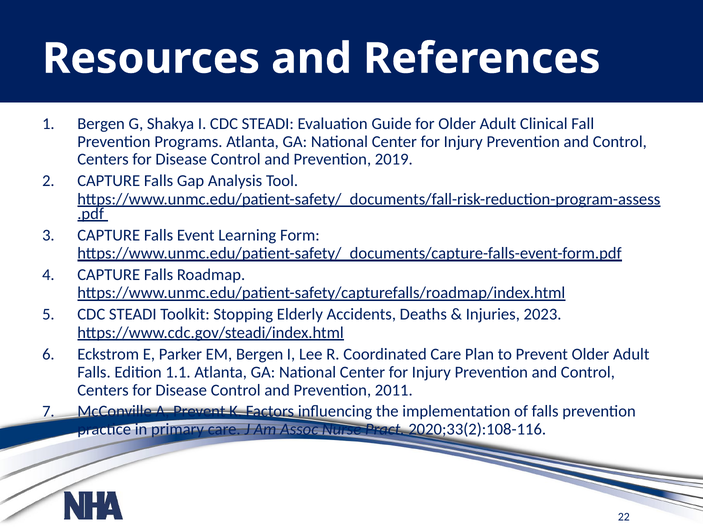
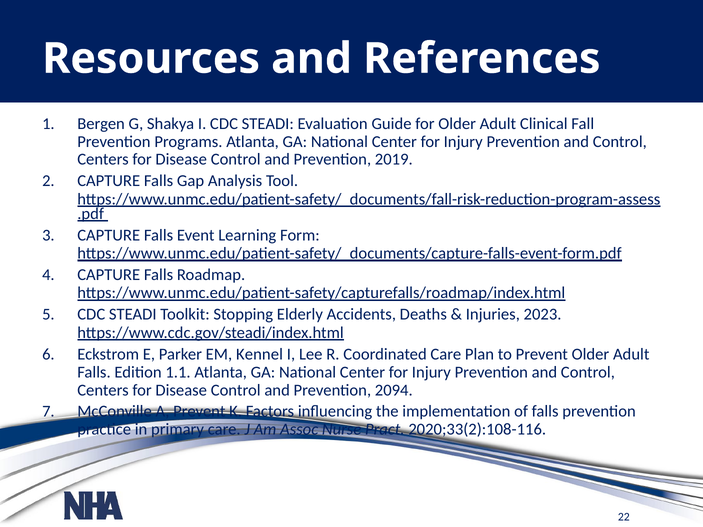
EM Bergen: Bergen -> Kennel (260, 354)
2011: 2011 -> 2094 (394, 390)
